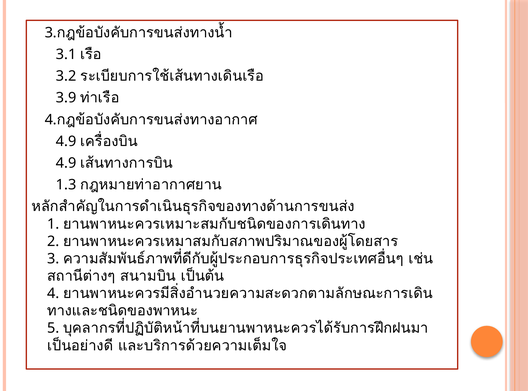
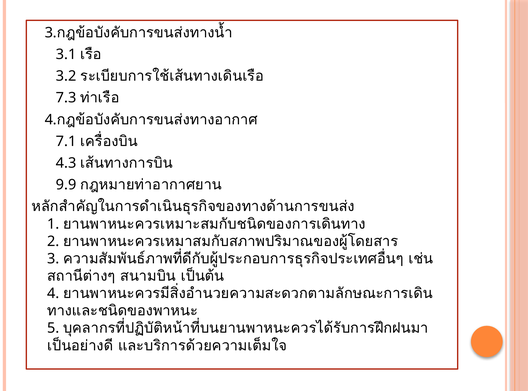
3.9: 3.9 -> 7.3 (66, 98)
4.9: 4.9 -> 7.1 (66, 141)
4.9: 4.9 -> 4.3 (66, 163)
1.3: 1.3 -> 9.9 (66, 185)
